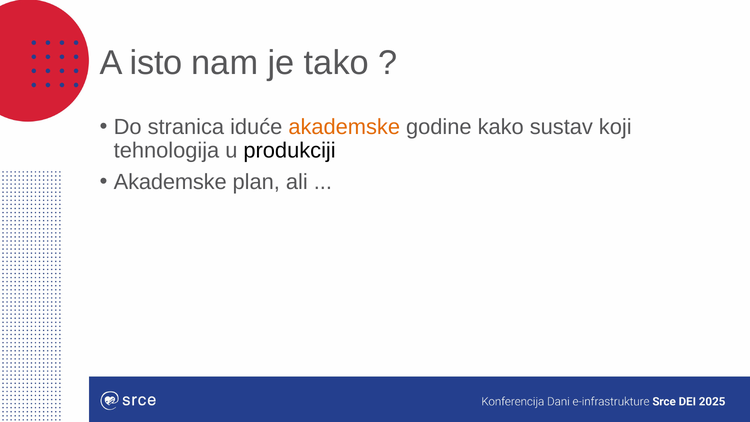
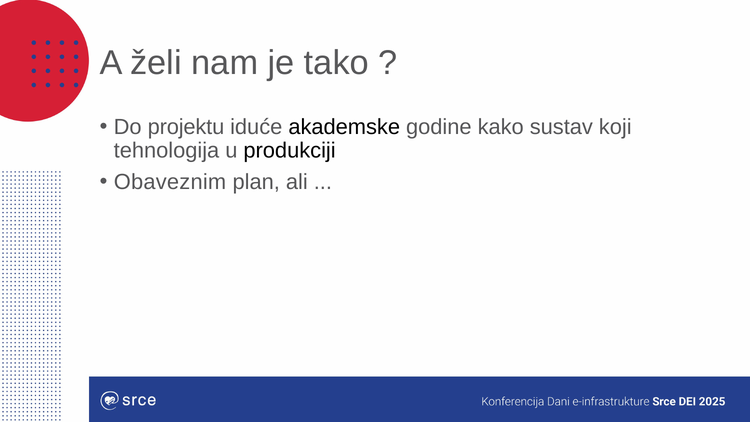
isto: isto -> želi (156, 63)
stranica: stranica -> projektu (186, 127)
akademske colour: orange -> black (344, 127)
Akademske: Akademske -> Obaveznim (170, 182)
